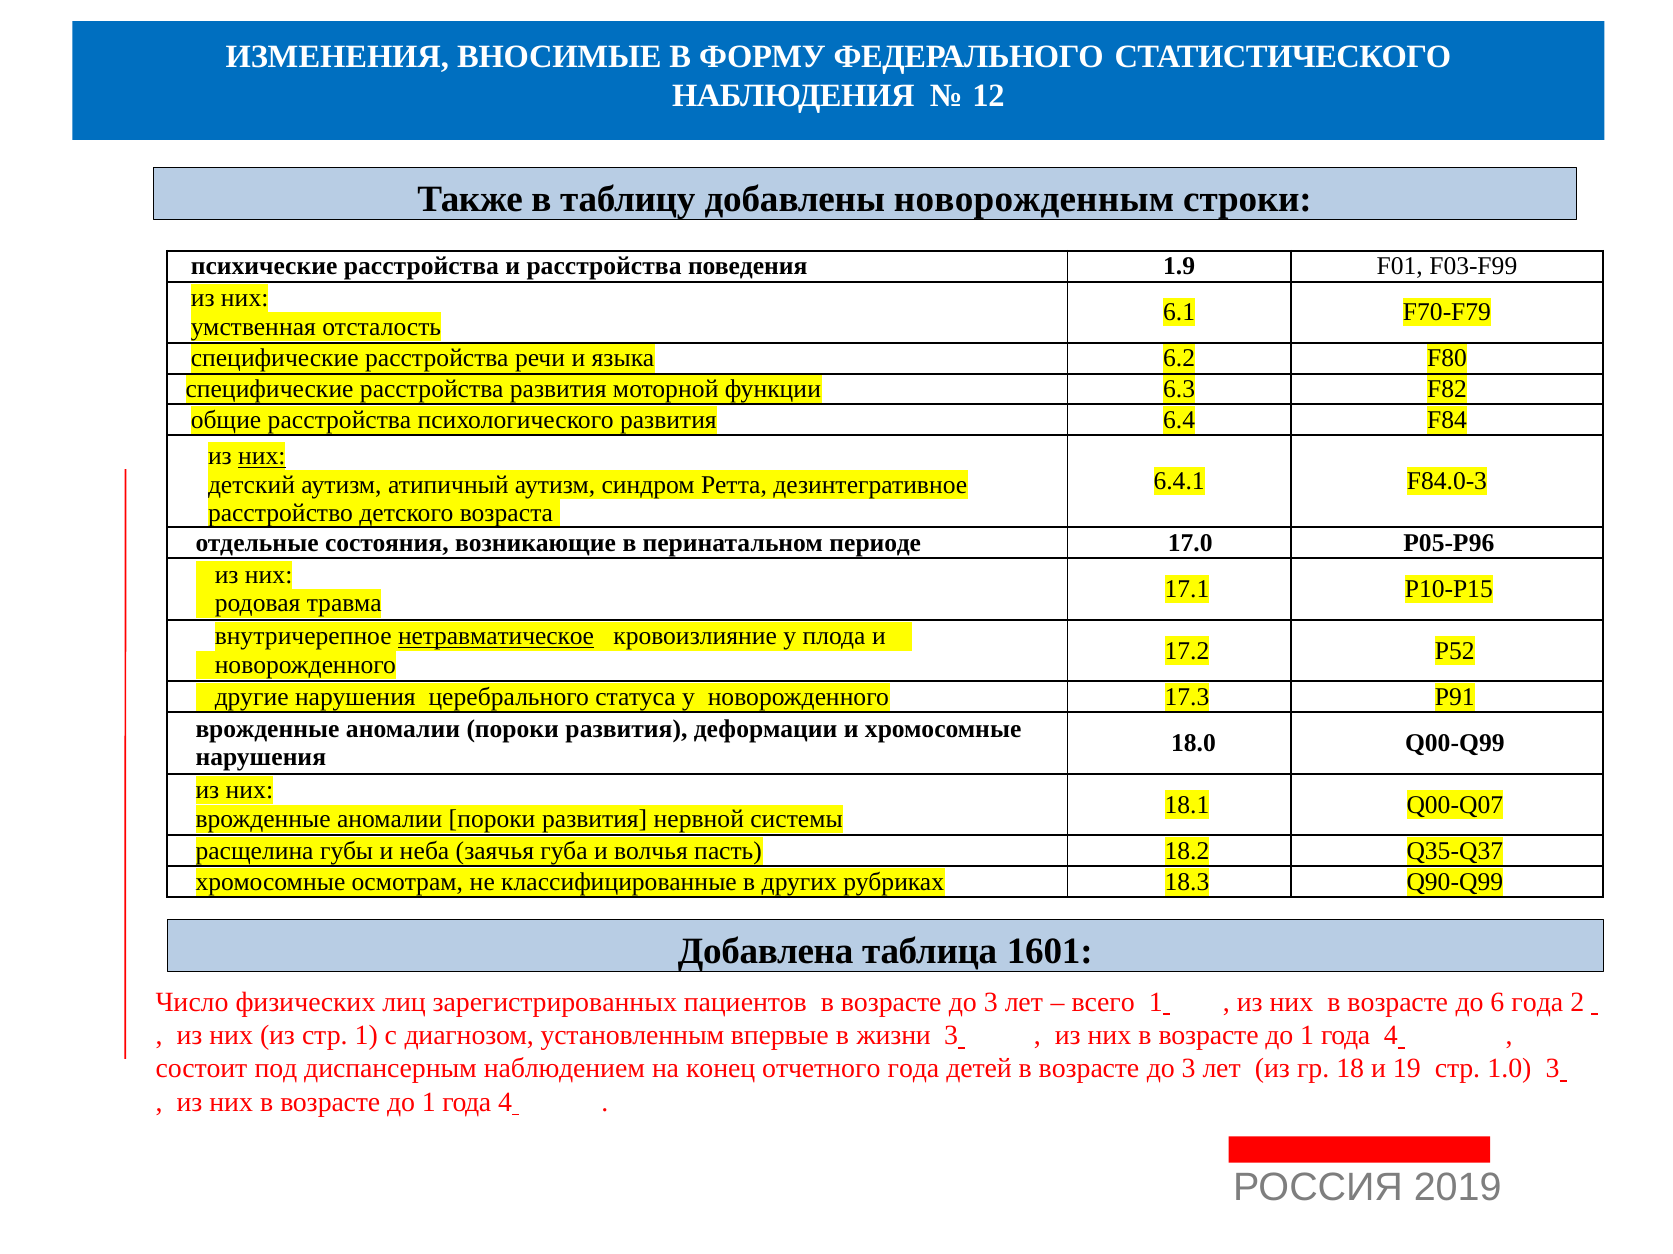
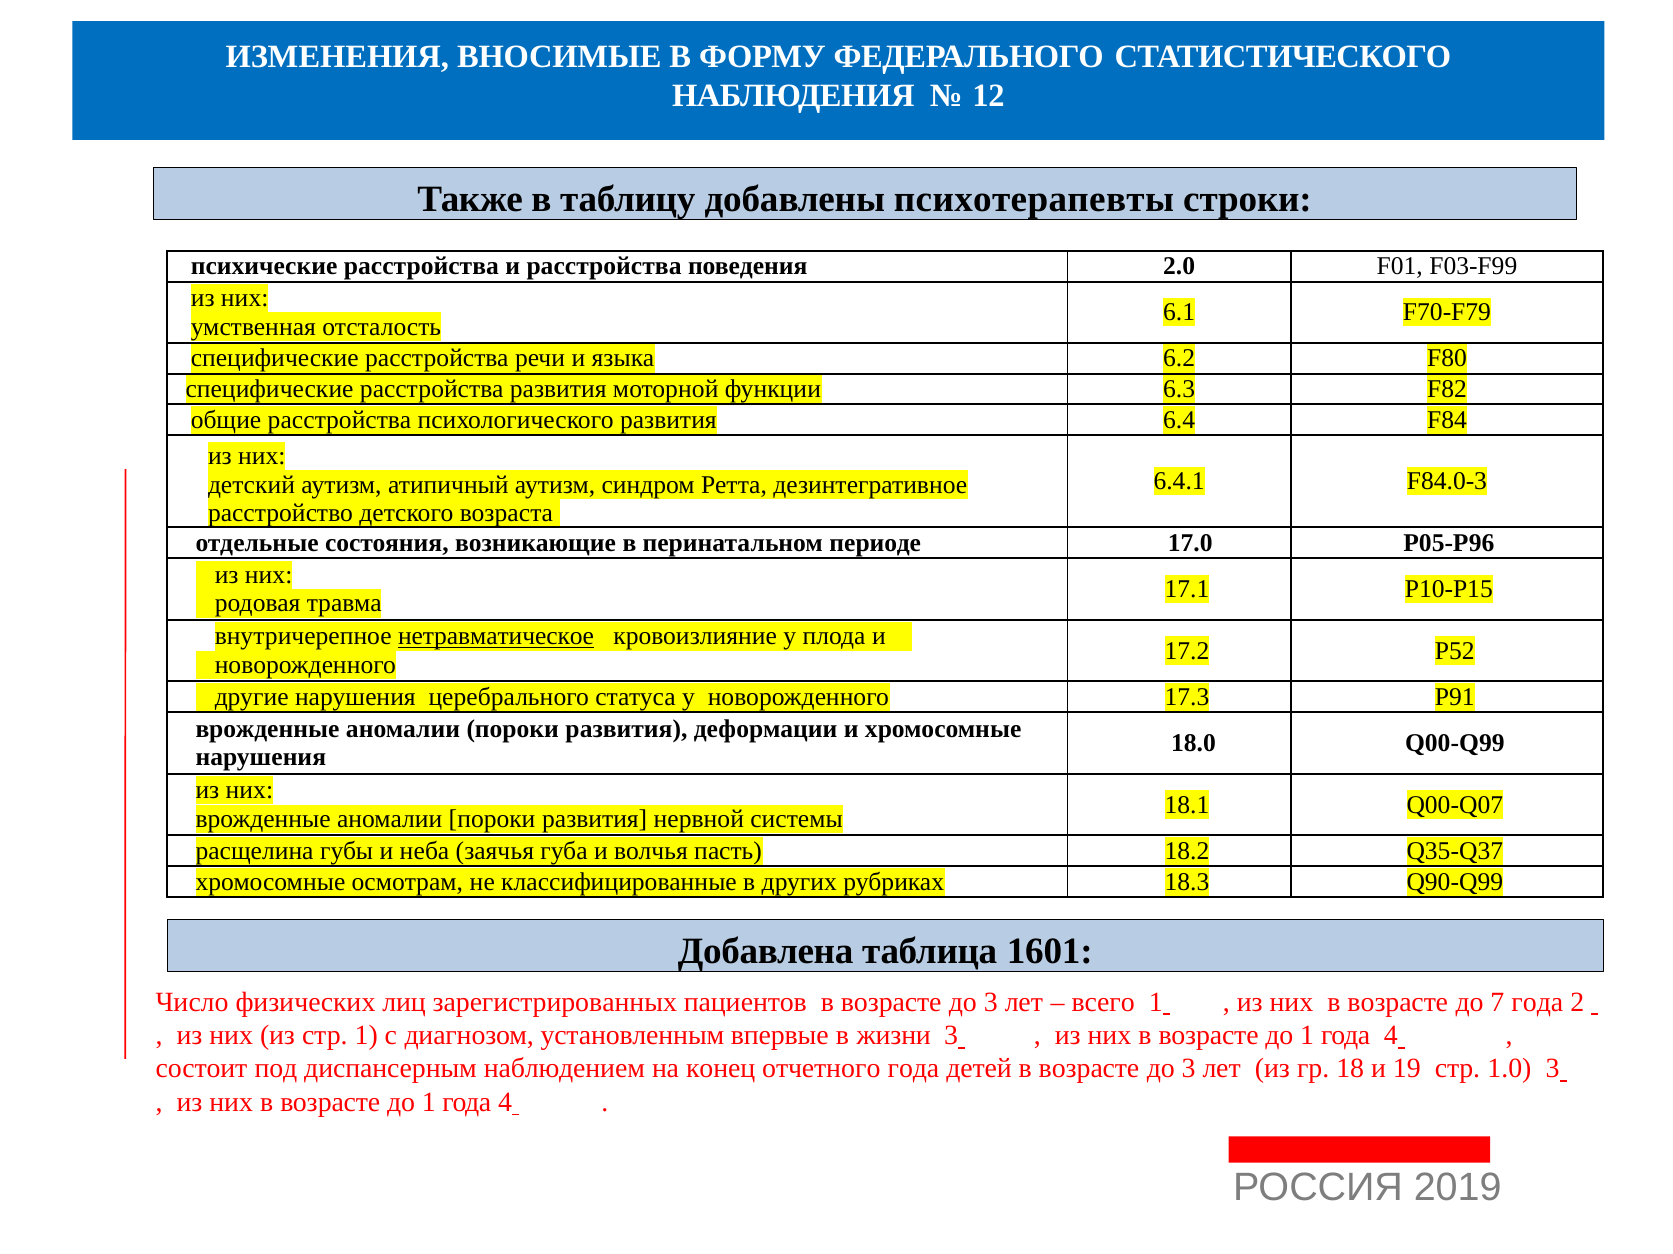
новорожденным: новорожденным -> психотерапевты (1034, 199)
1.9: 1.9 -> 2.0 (1179, 266)
них underline: present -> none (262, 457)
6: 6 -> 7 (1497, 1002)
